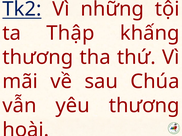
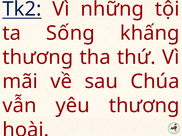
Thập: Thập -> Sống (70, 33)
